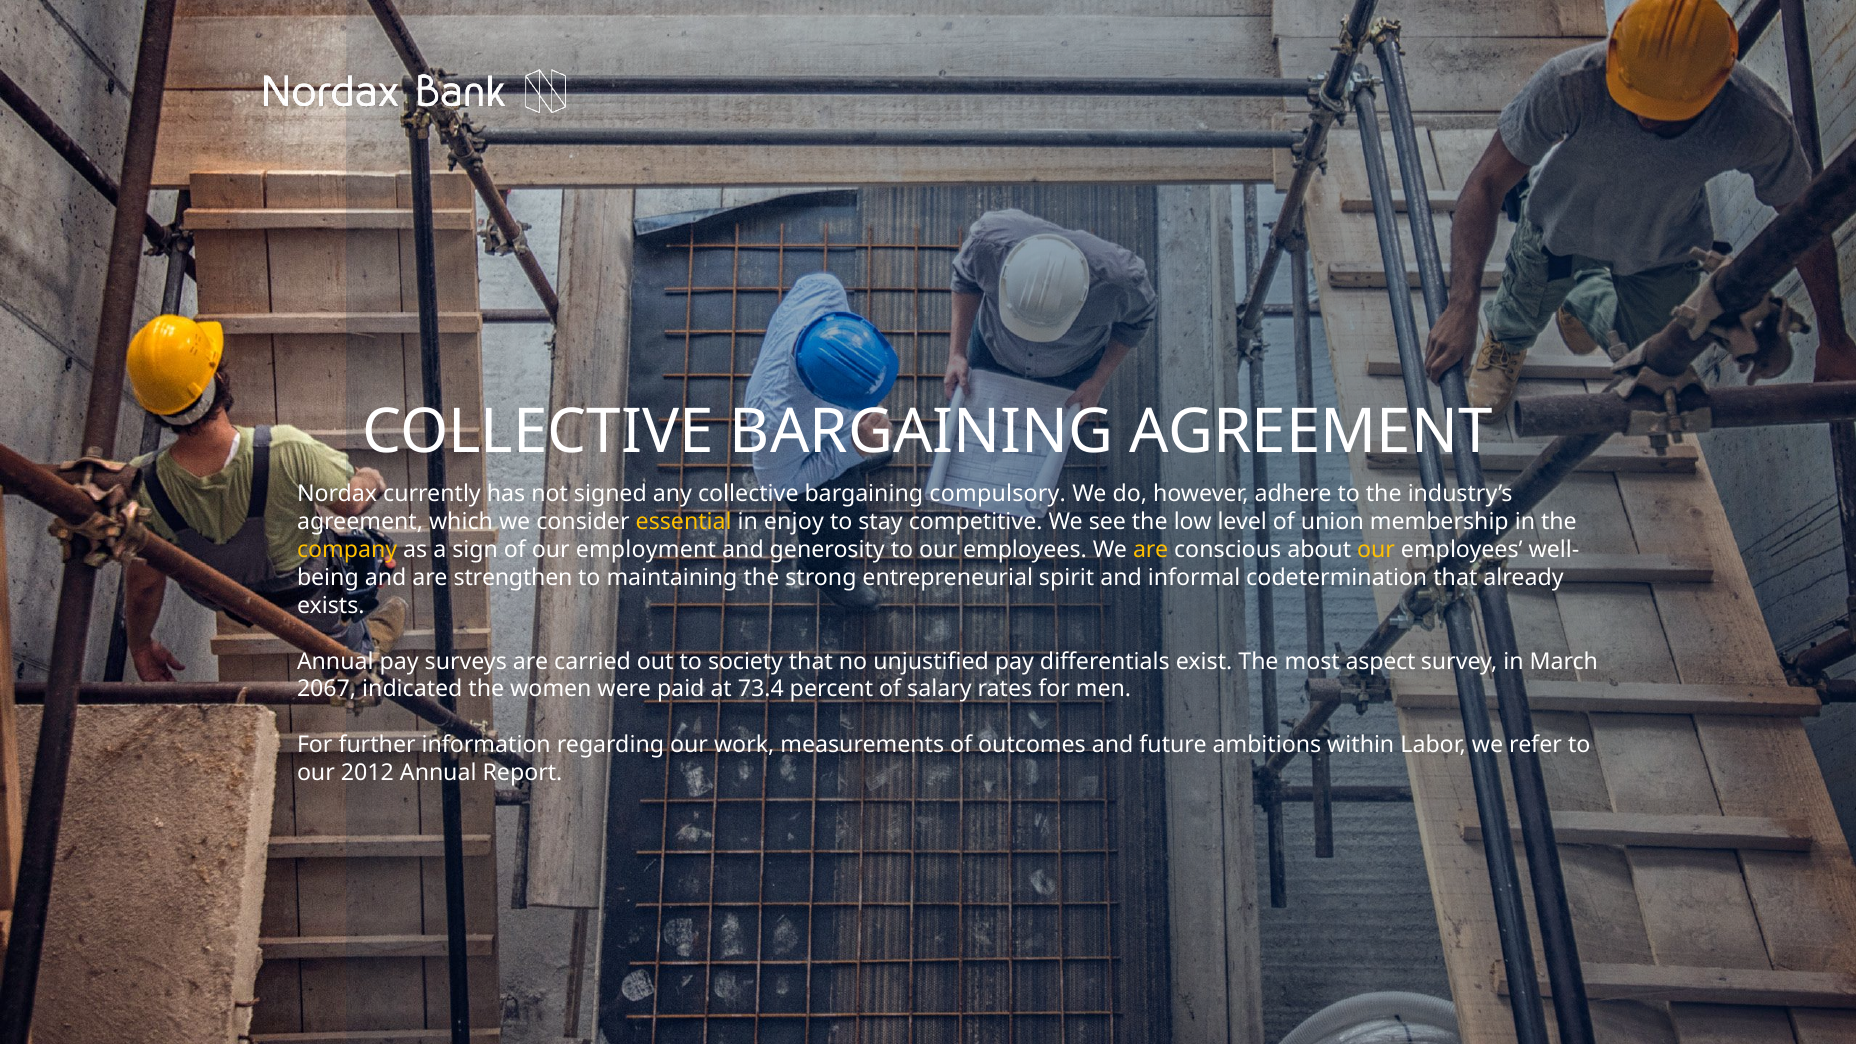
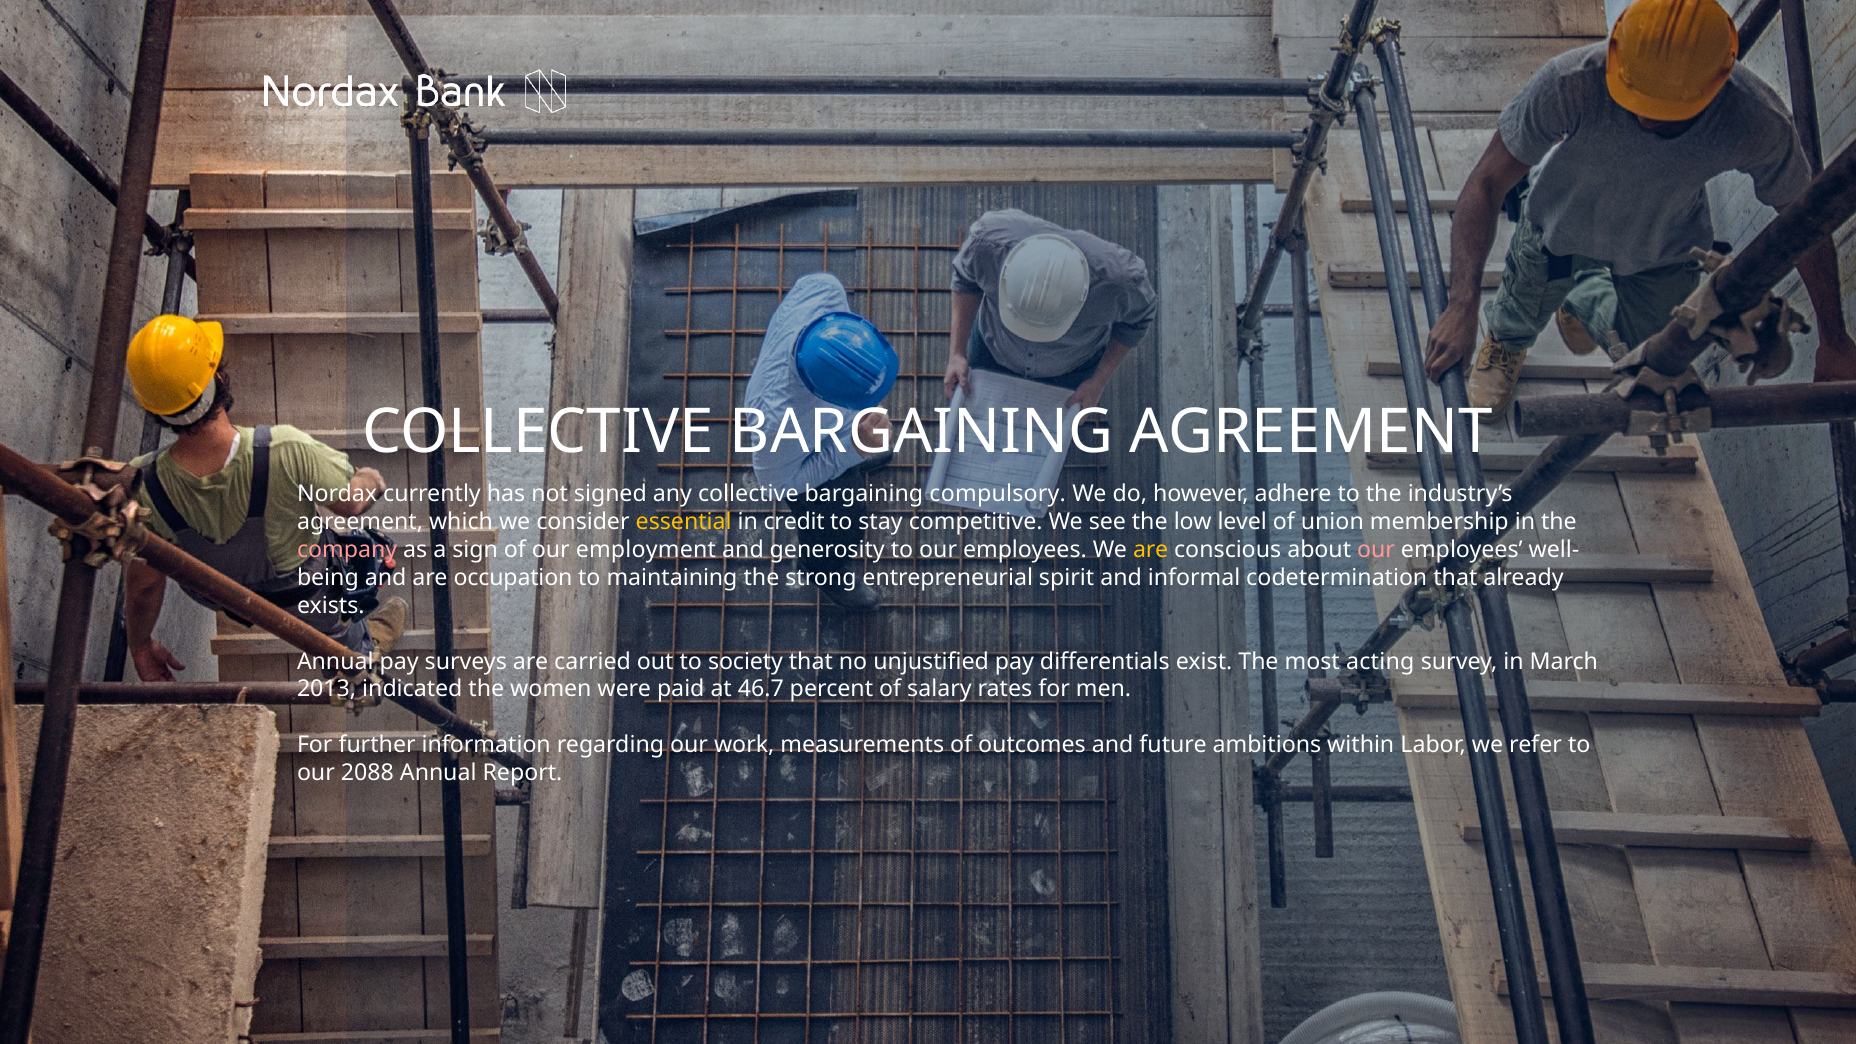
enjoy: enjoy -> credit (794, 522)
company colour: yellow -> pink (347, 550)
our colour: yellow -> pink (1376, 550)
strengthen: strengthen -> occupation (513, 578)
aspect: aspect -> acting (1380, 661)
2067: 2067 -> 2013 (327, 689)
73.4: 73.4 -> 46.7 (761, 689)
2012: 2012 -> 2088 (367, 773)
